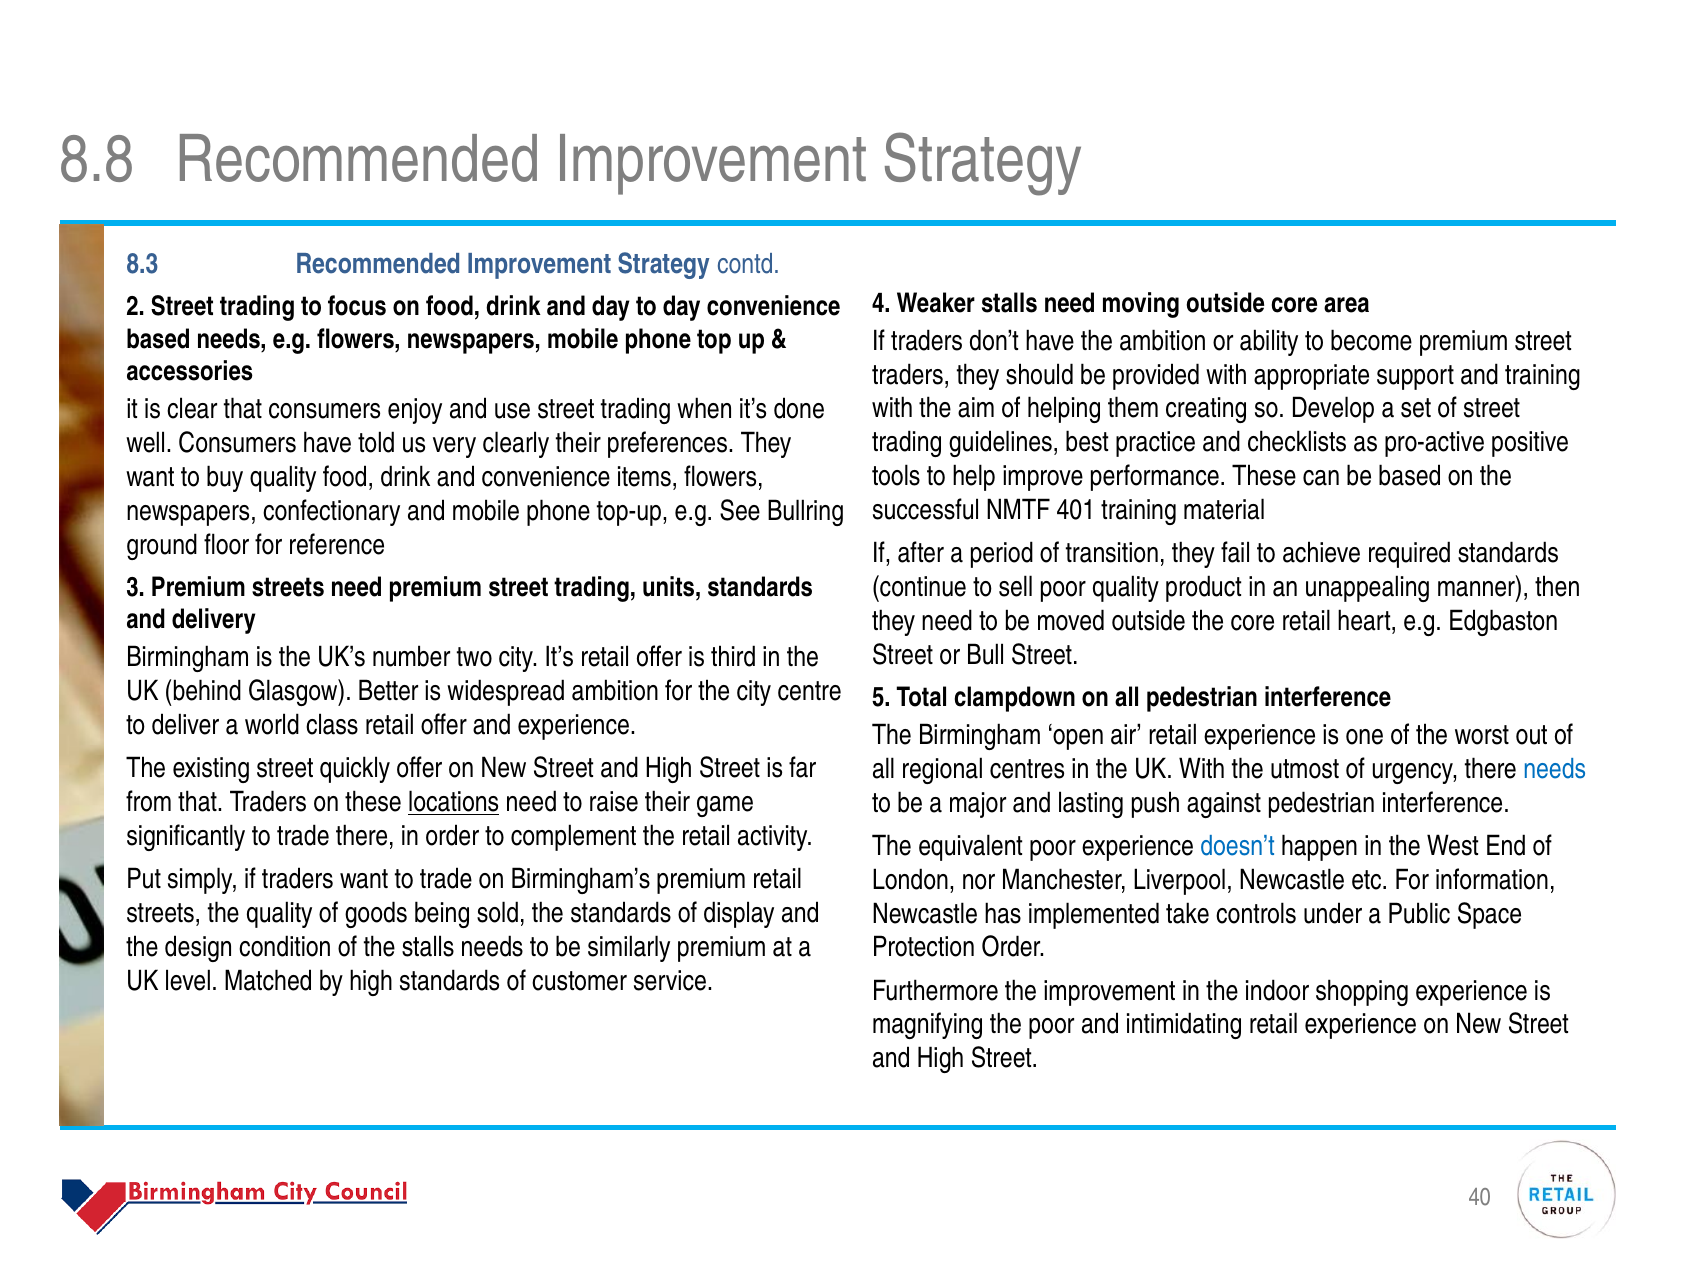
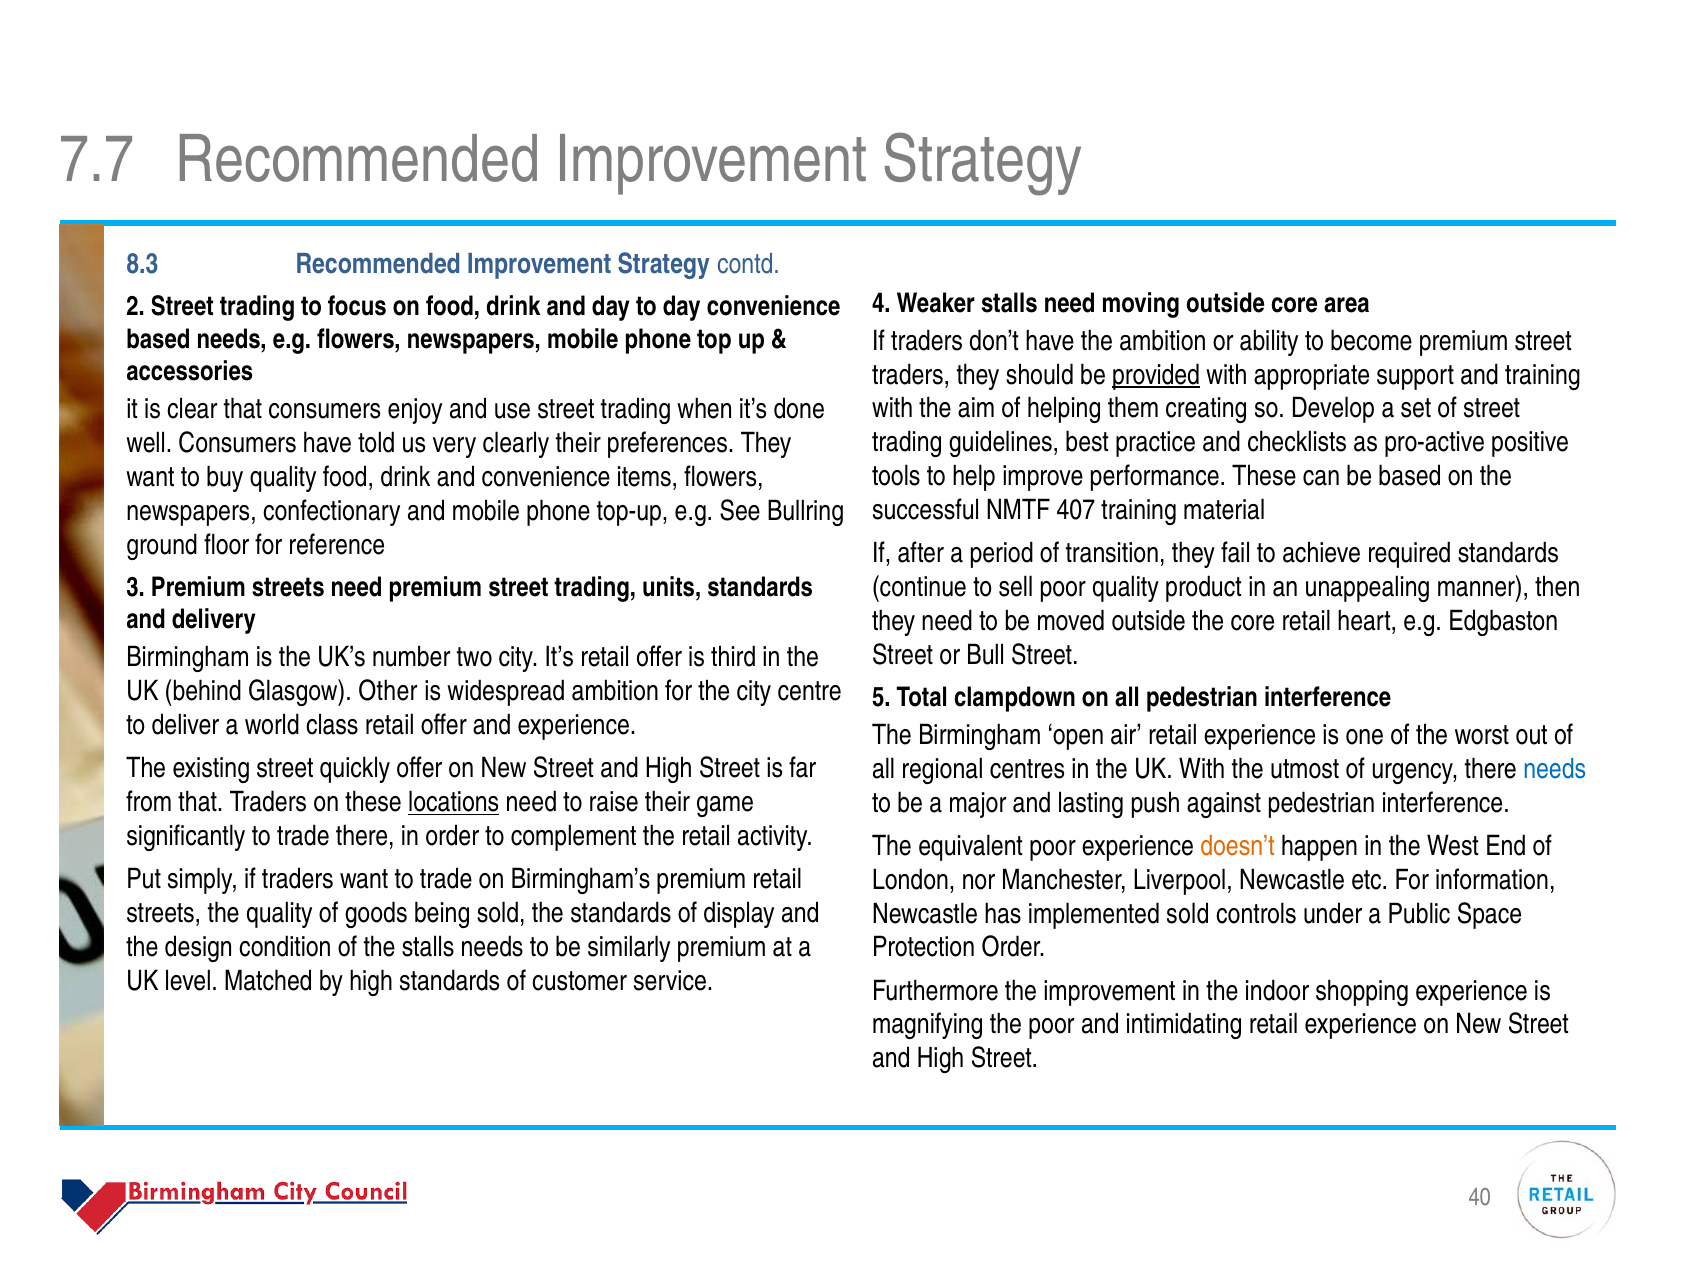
8.8: 8.8 -> 7.7 (97, 160)
provided underline: none -> present (1156, 375)
401: 401 -> 407 (1076, 510)
Better: Better -> Other (388, 692)
doesn’t colour: blue -> orange (1238, 846)
implemented take: take -> sold (1188, 914)
